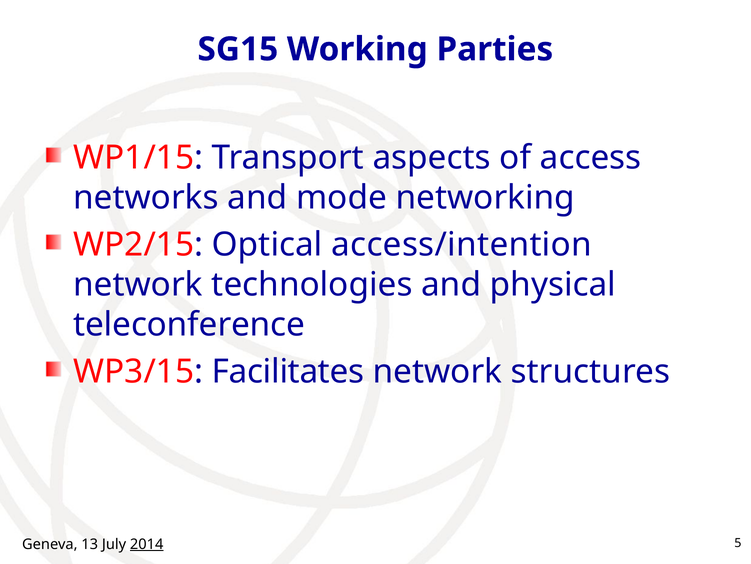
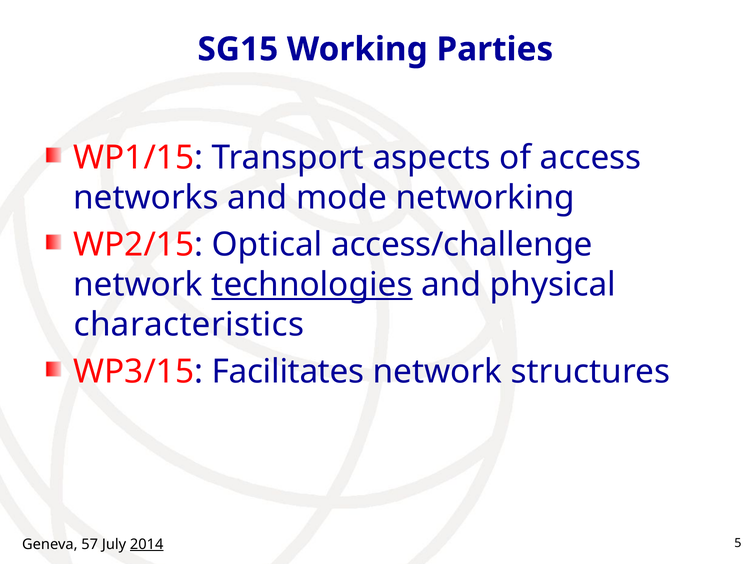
access/intention: access/intention -> access/challenge (462, 244)
technologies underline: none -> present (312, 284)
teleconference: teleconference -> characteristics (189, 324)
13: 13 -> 57 (90, 543)
